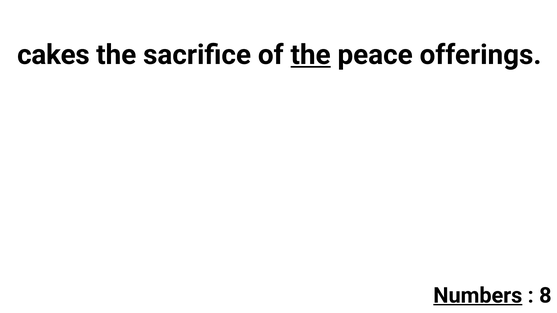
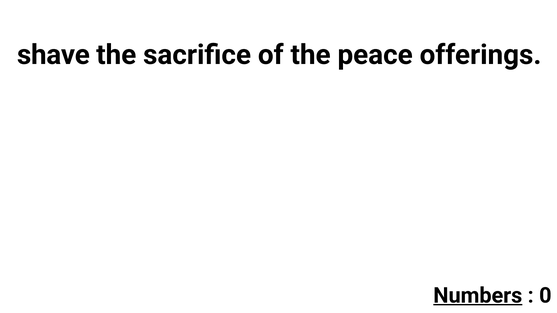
cakes: cakes -> shave (53, 55)
the underline: present -> none (311, 55)
8: 8 -> 0 (545, 296)
